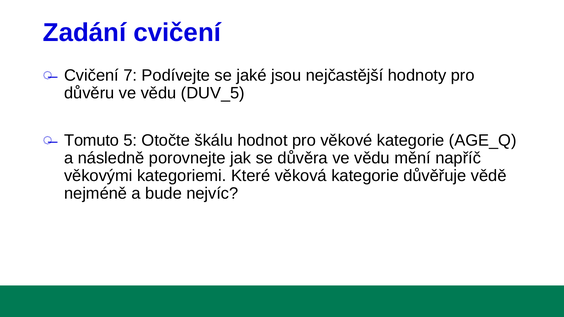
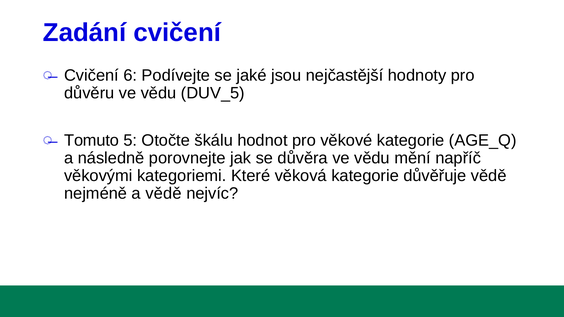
7: 7 -> 6 (130, 75)
a bude: bude -> vědě (163, 194)
